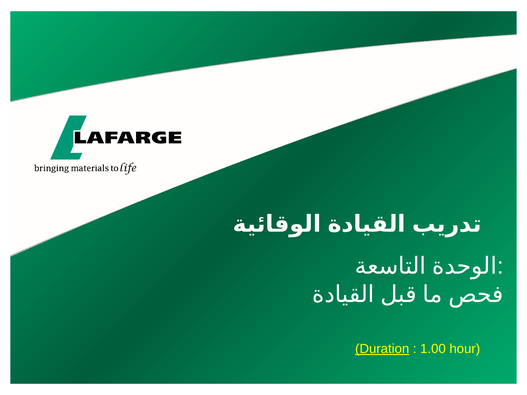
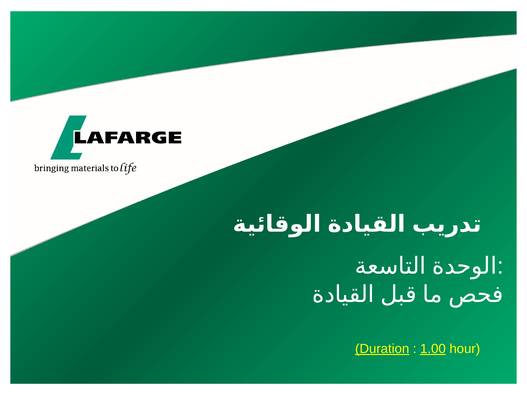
1.00 underline: none -> present (433, 349)
